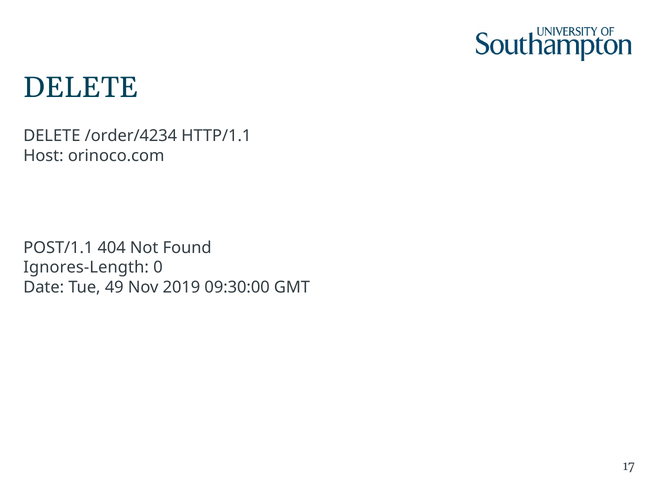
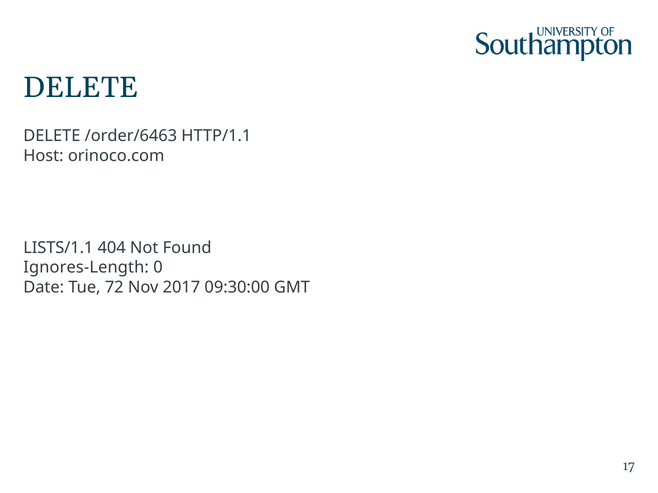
/order/4234: /order/4234 -> /order/6463 (131, 136)
POST/1.1: POST/1.1 -> LISTS/1.1 (58, 248)
49: 49 -> 72 (114, 287)
2019: 2019 -> 2017 (181, 287)
